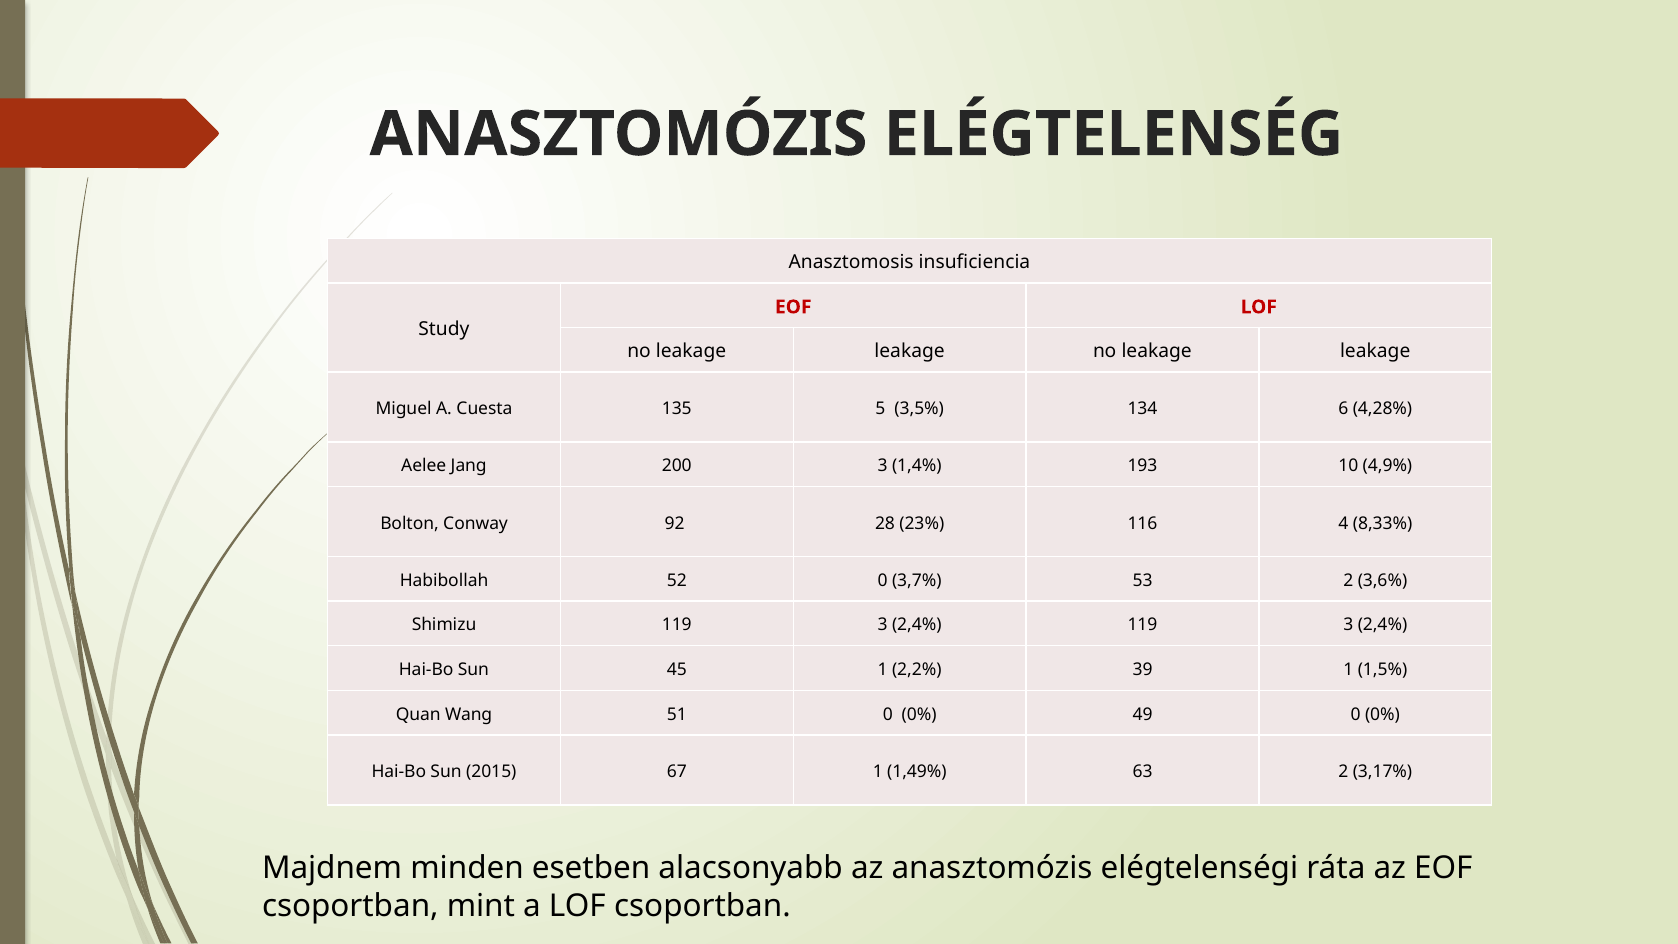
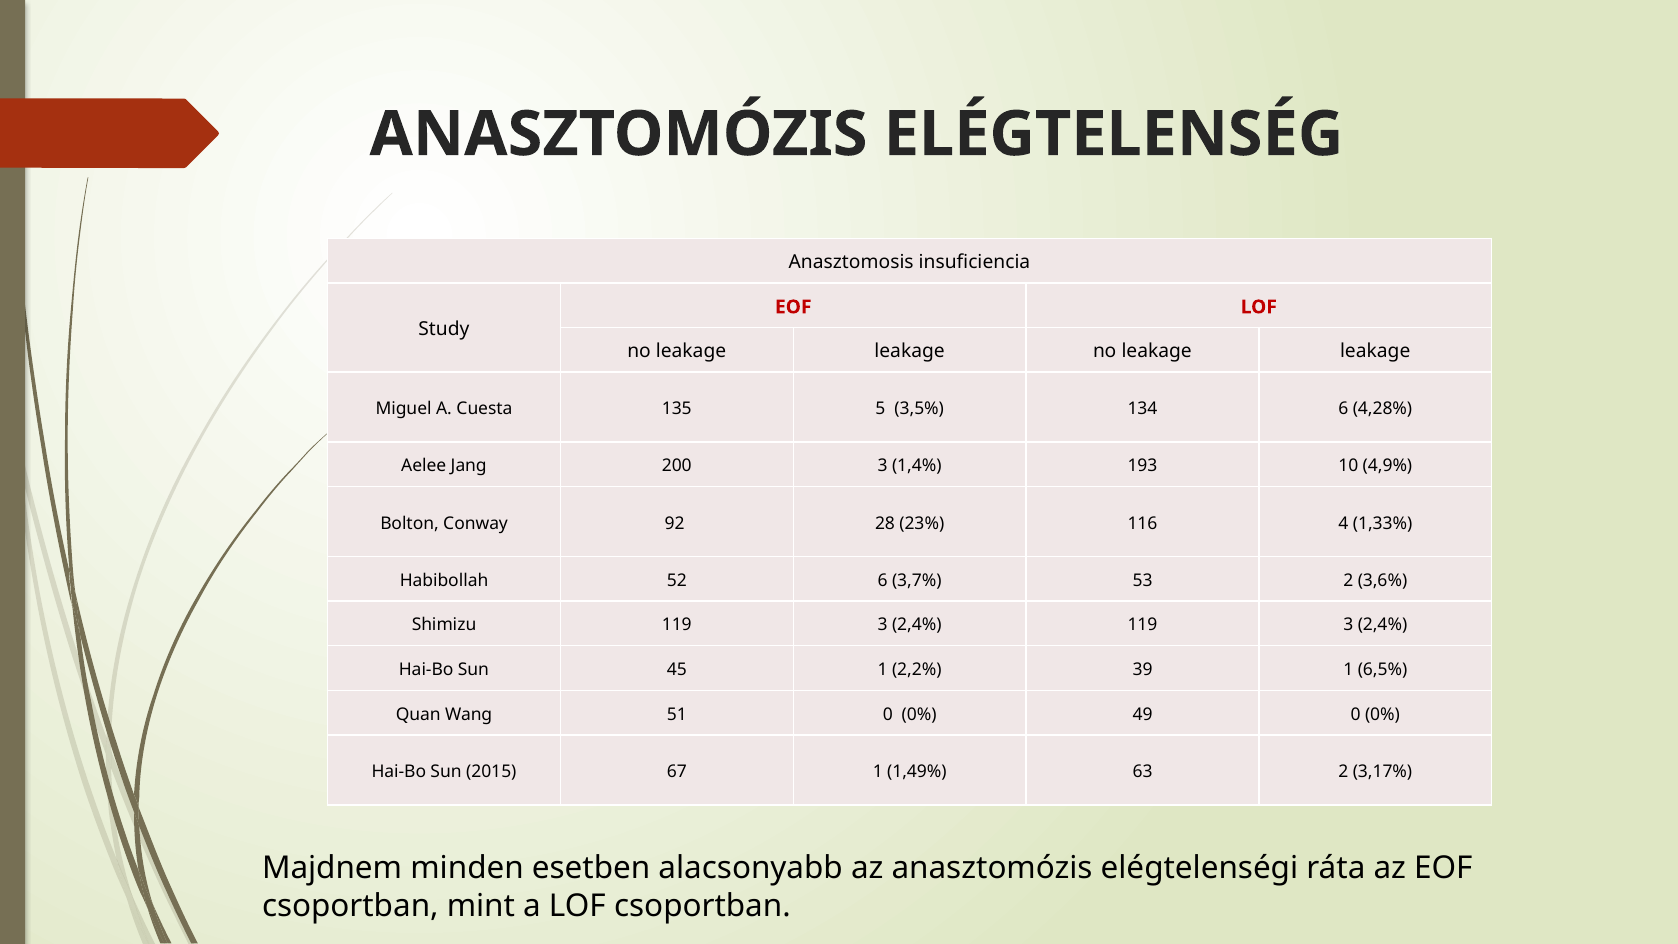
8,33%: 8,33% -> 1,33% (1383, 523)
52 0: 0 -> 6 (883, 581)
1,5%: 1,5% -> 6,5% (1383, 670)
